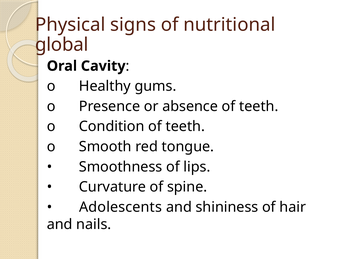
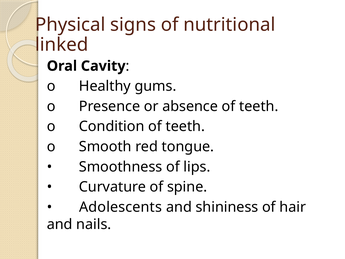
global: global -> linked (62, 45)
